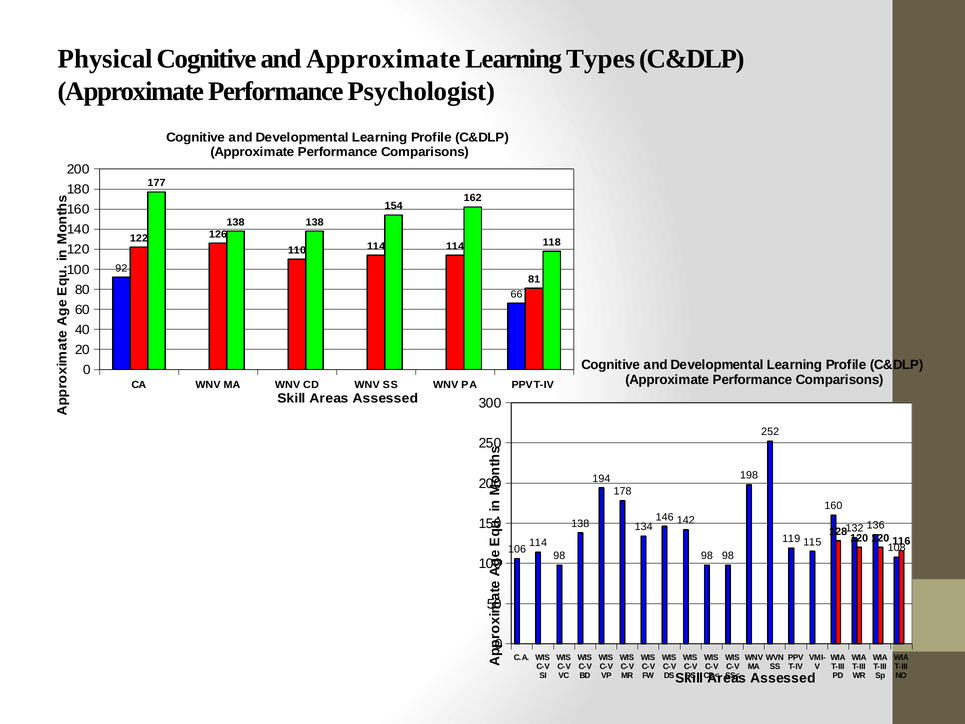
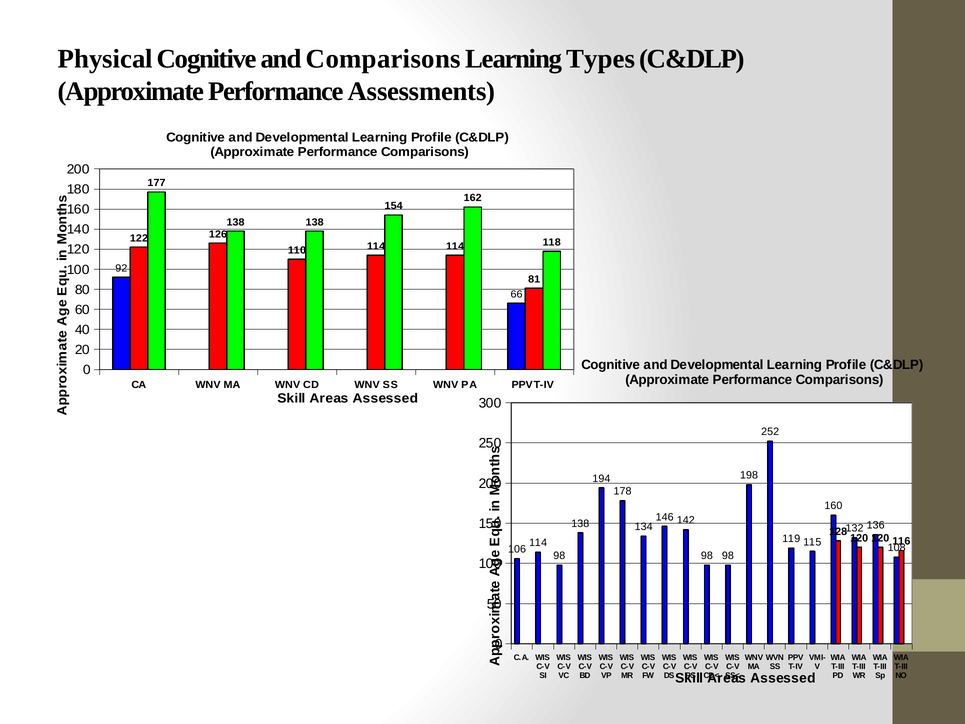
and Approximate: Approximate -> Comparisons (383, 59)
Psychologist: Psychologist -> Assessments (421, 91)
